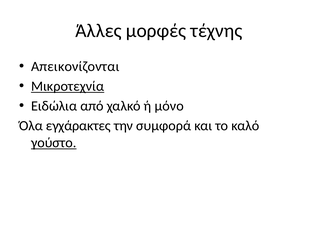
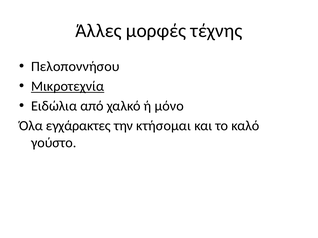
Απεικονίζονται: Απεικονίζονται -> Πελοποννήσου (75, 67)
συμφορά: συμφορά -> κτήσομαι (164, 126)
γούστο underline: present -> none (54, 143)
